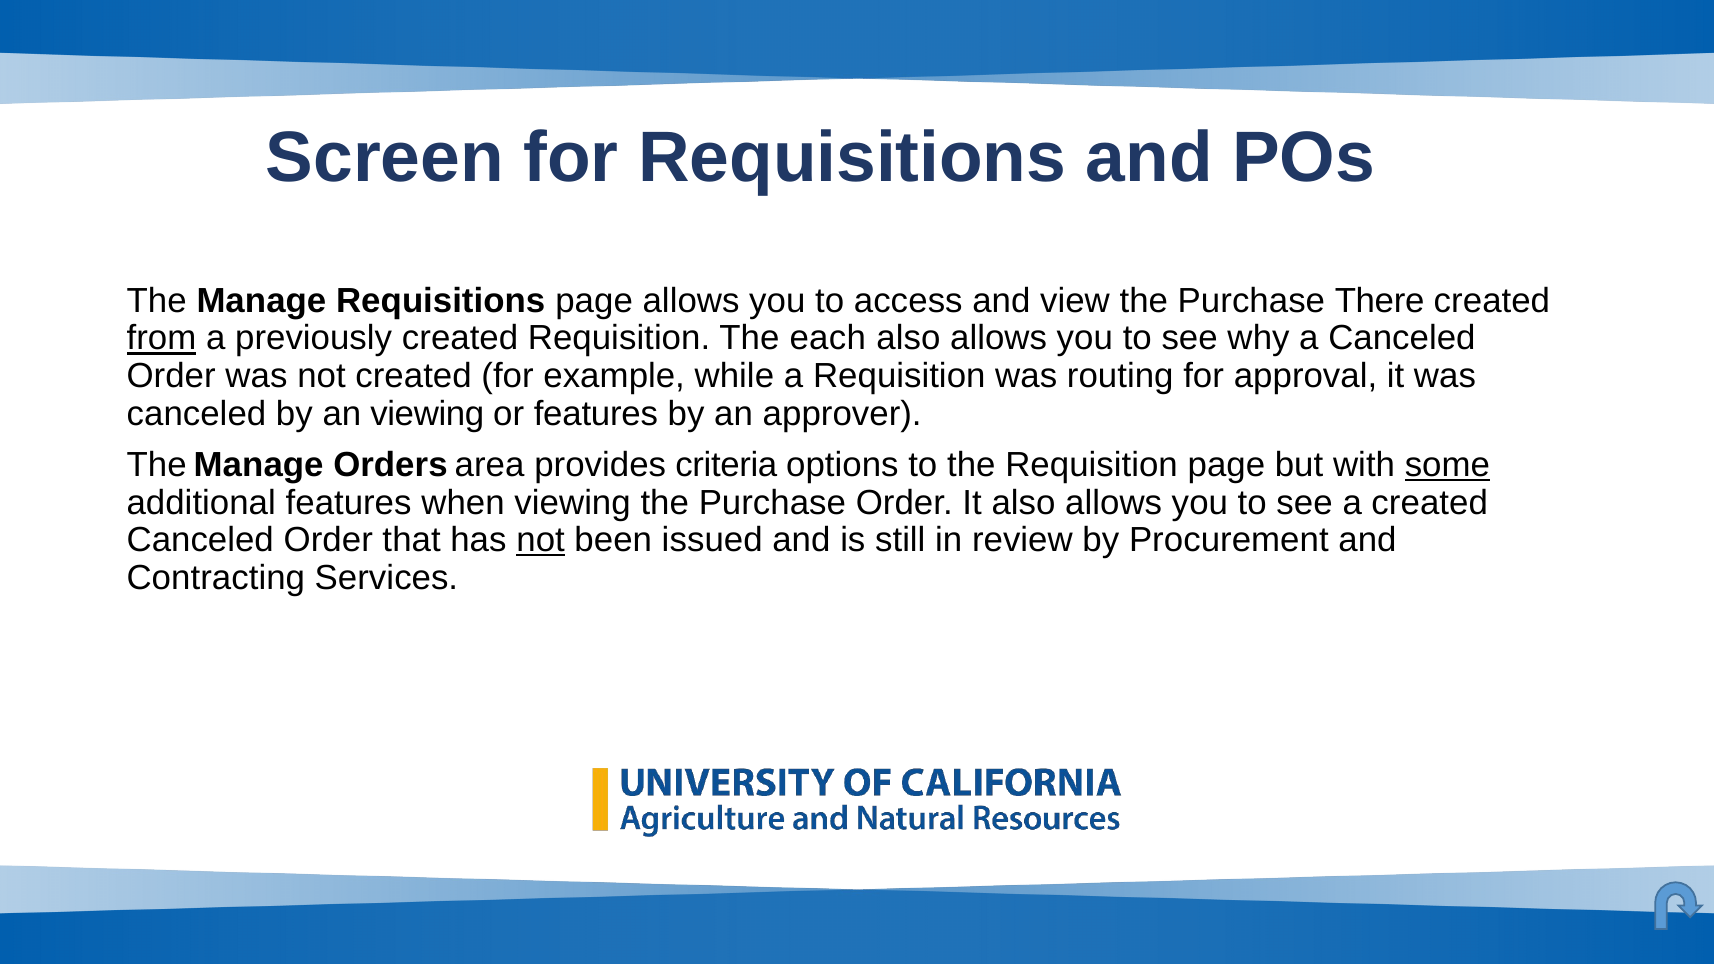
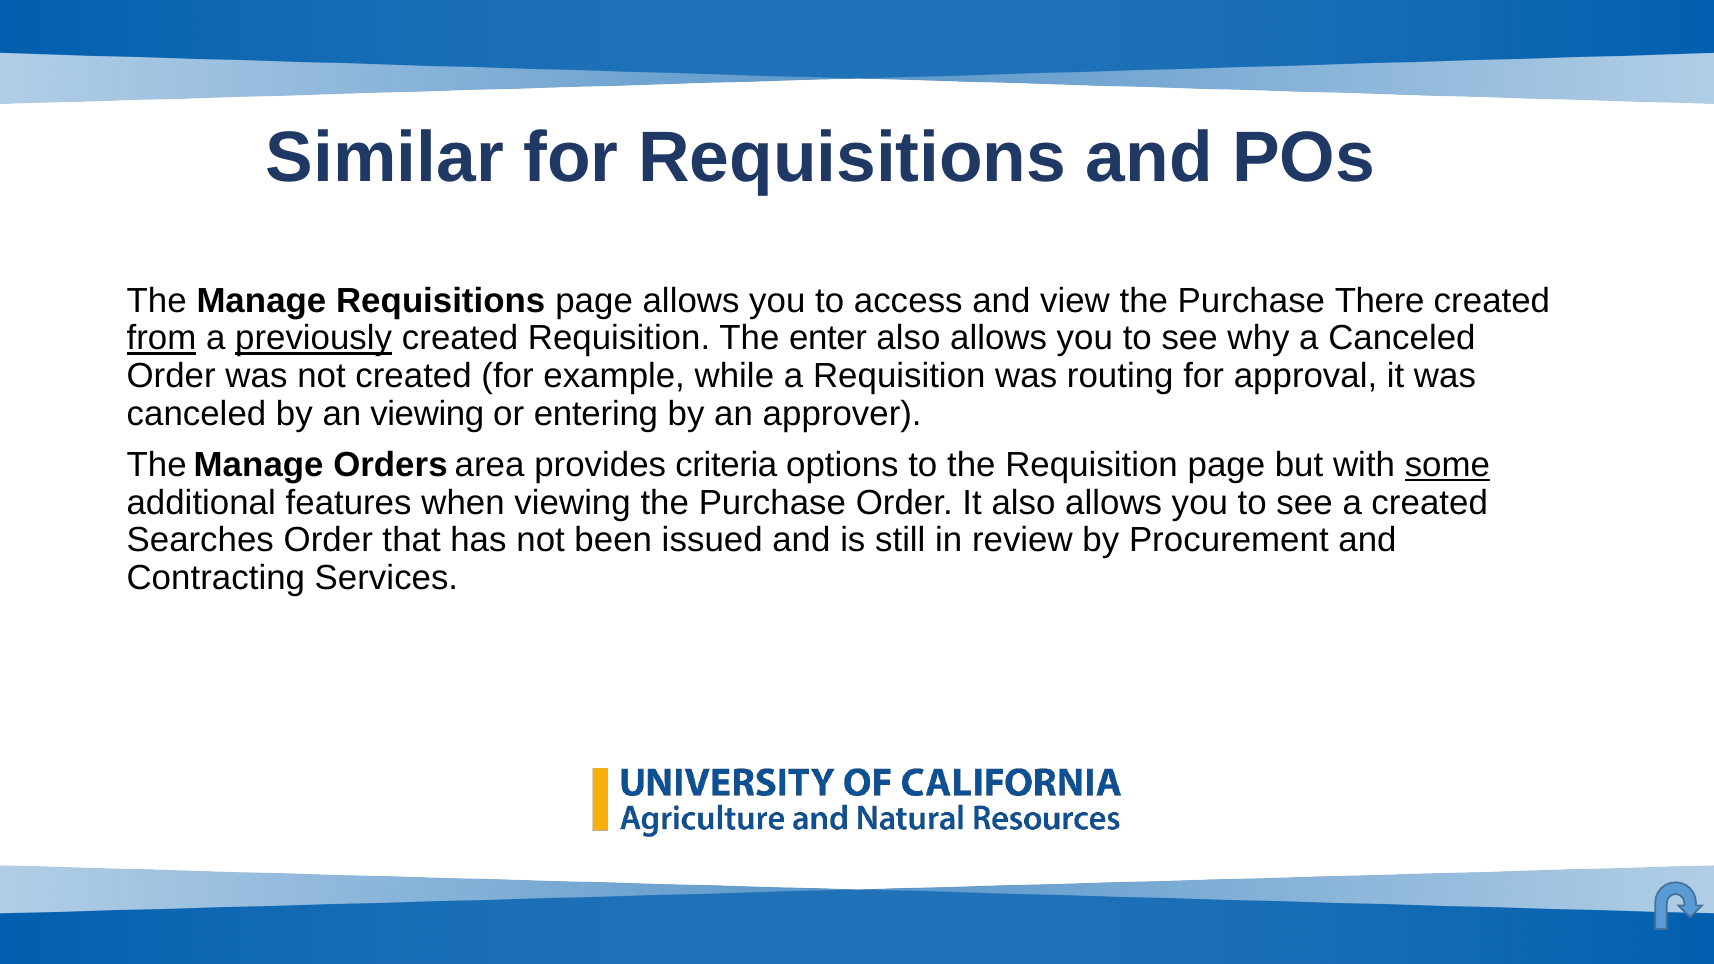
Screen: Screen -> Similar (385, 158)
previously underline: none -> present (314, 339)
each: each -> enter (828, 339)
or features: features -> entering (596, 414)
Canceled: Canceled -> Searches (200, 540)
not underline: present -> none (541, 540)
